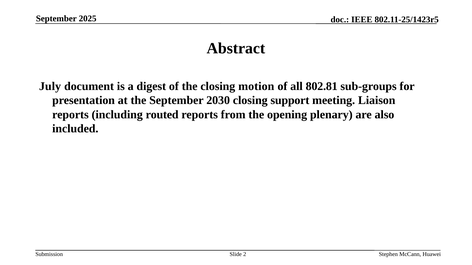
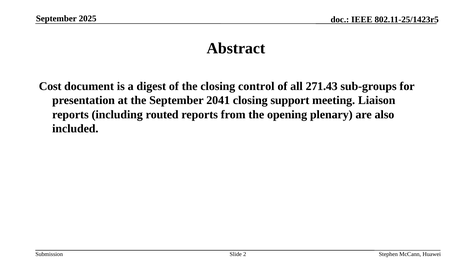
July: July -> Cost (50, 86)
motion: motion -> control (256, 86)
802.81: 802.81 -> 271.43 (322, 86)
2030: 2030 -> 2041 (218, 101)
